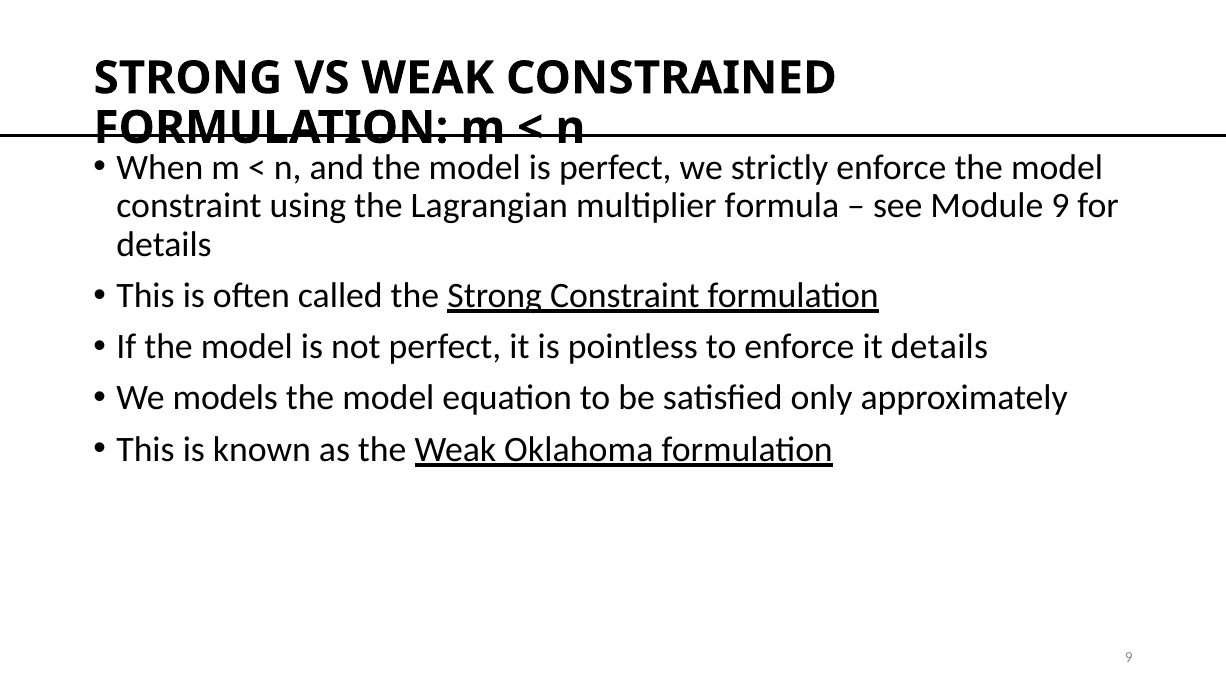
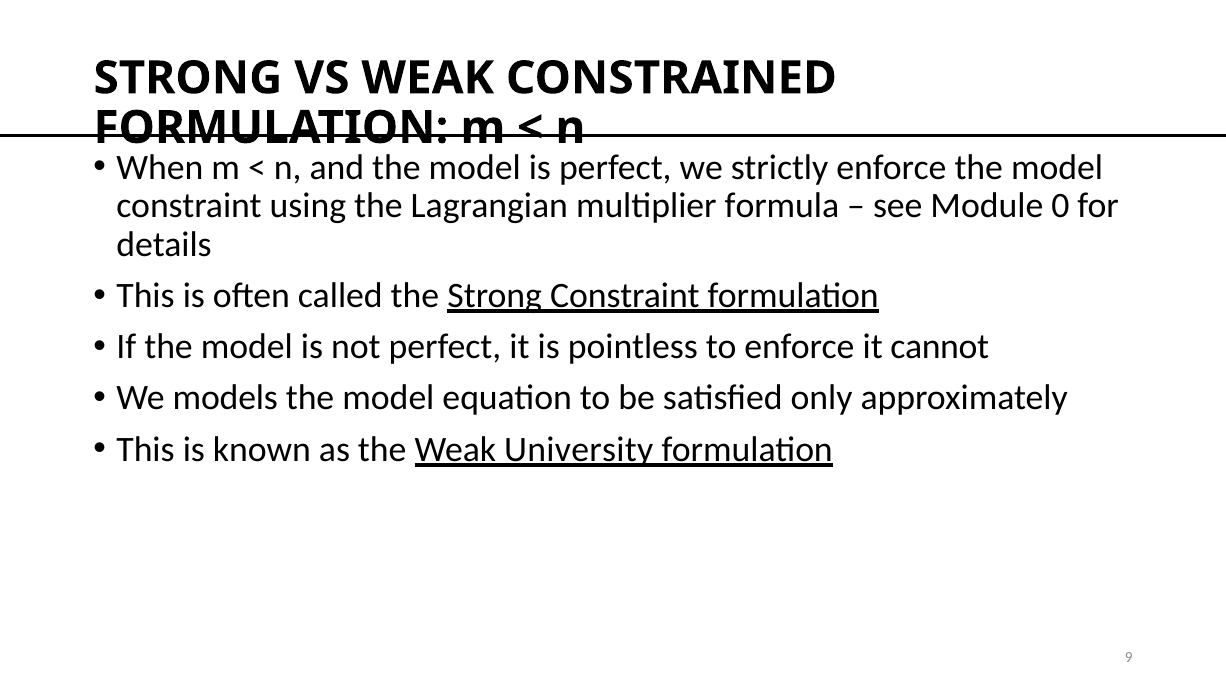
Module 9: 9 -> 0 (1060, 206)
it details: details -> cannot (940, 347)
Oklahoma: Oklahoma -> University (579, 450)
